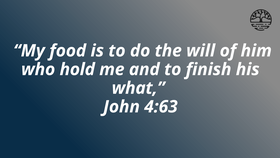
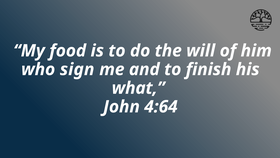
hold: hold -> sign (77, 69)
4:63: 4:63 -> 4:64 (161, 106)
